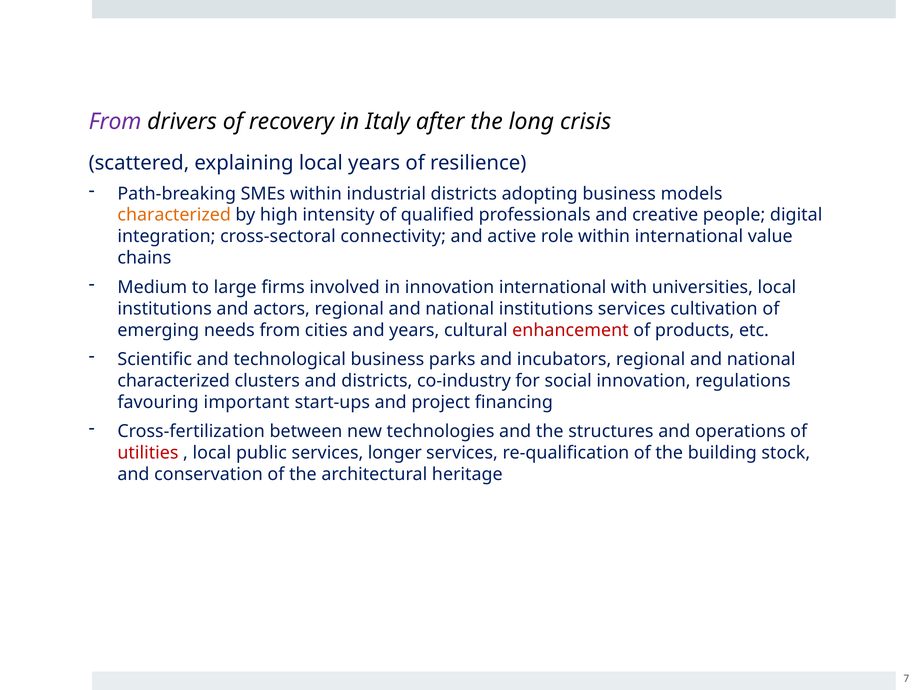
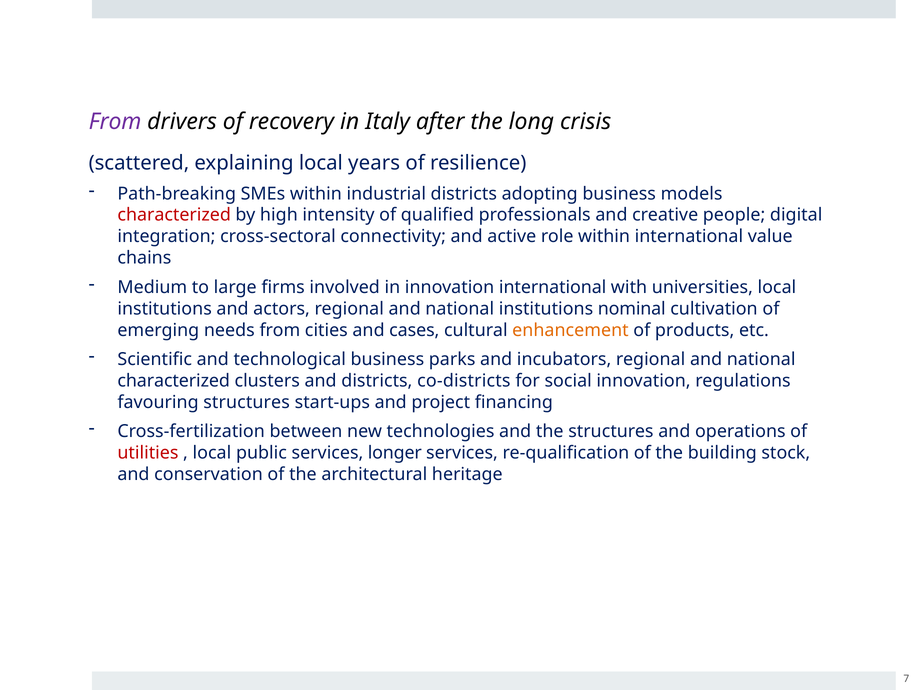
characterized colour: orange -> red (174, 215)
institutions services: services -> nominal (632, 308)
and years: years -> cases (414, 330)
enhancement colour: red -> orange (570, 330)
co-industry: co-industry -> co-districts (464, 380)
favouring important: important -> structures (247, 402)
